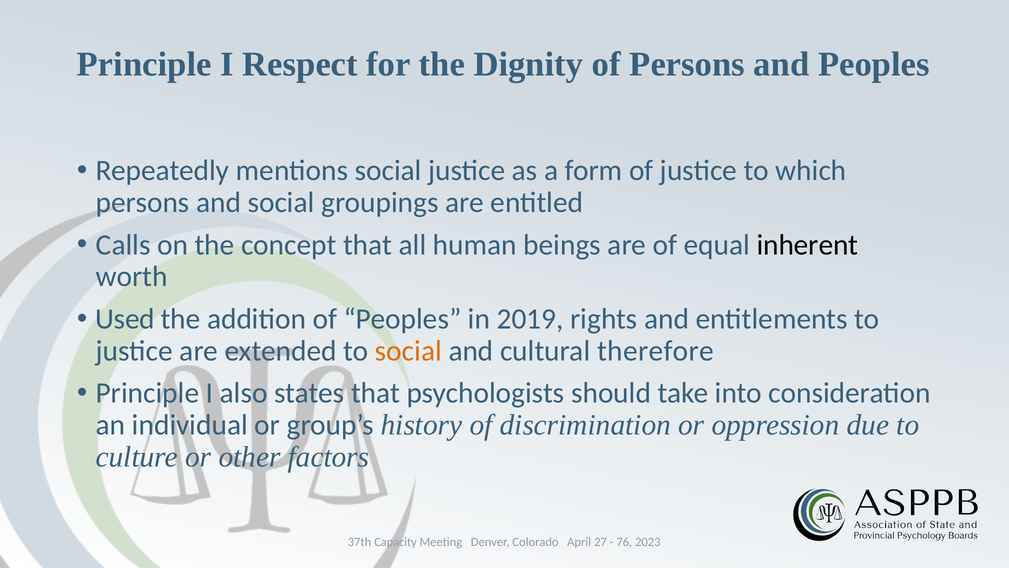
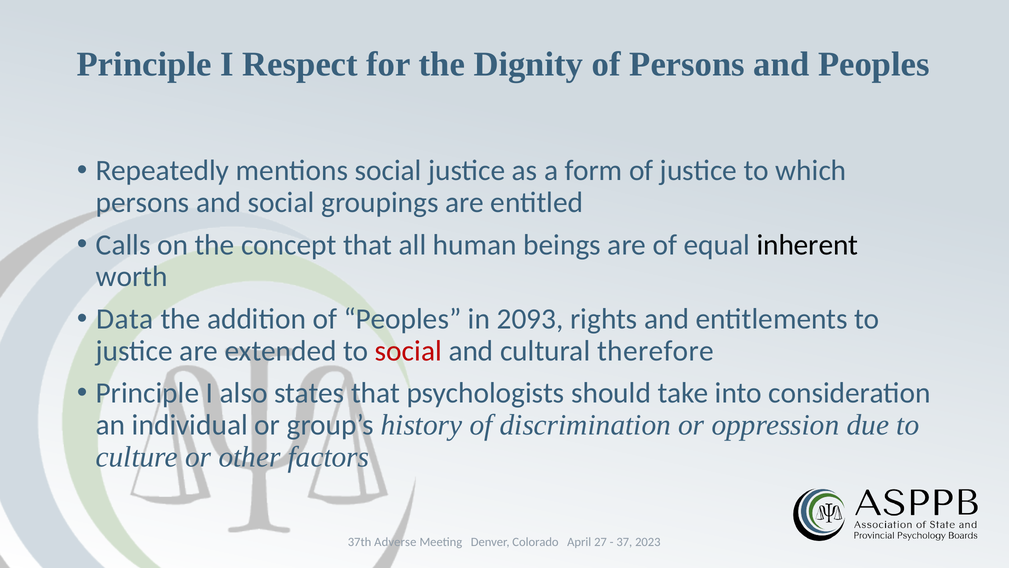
Used: Used -> Data (125, 319)
2019: 2019 -> 2093 (530, 319)
social colour: orange -> red (408, 351)
Capacity: Capacity -> Adverse (395, 542)
76: 76 -> 37 (624, 542)
